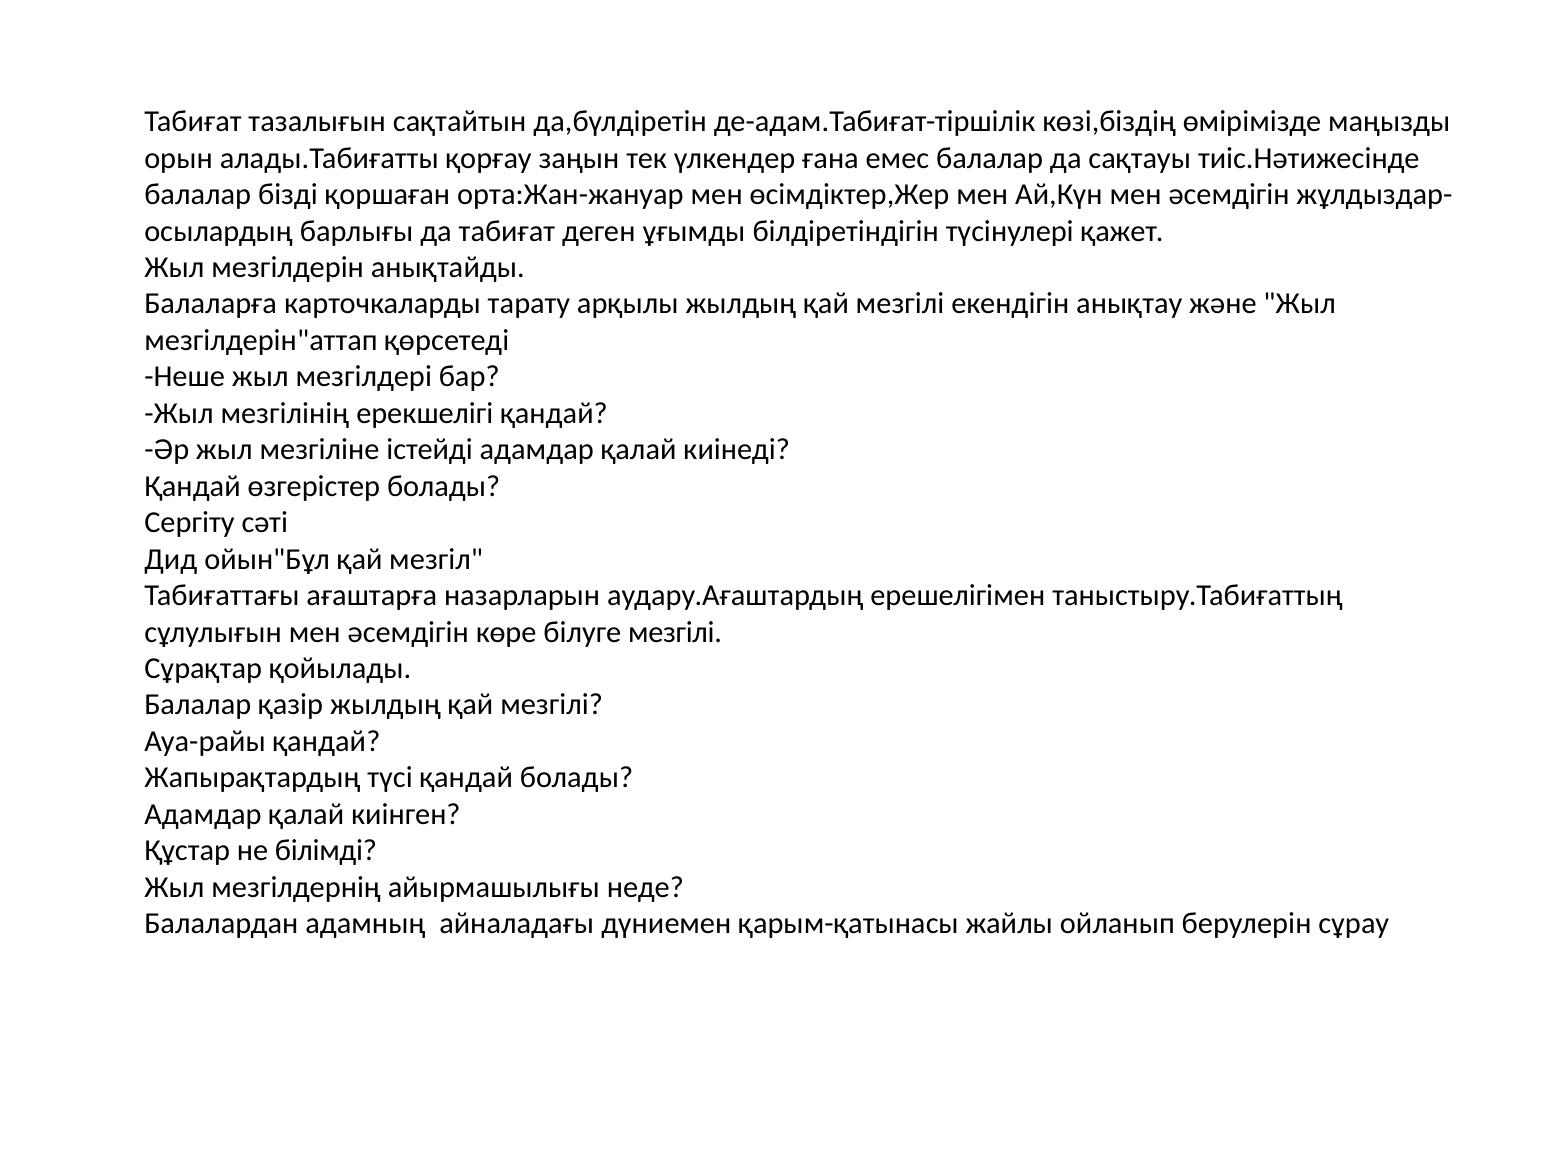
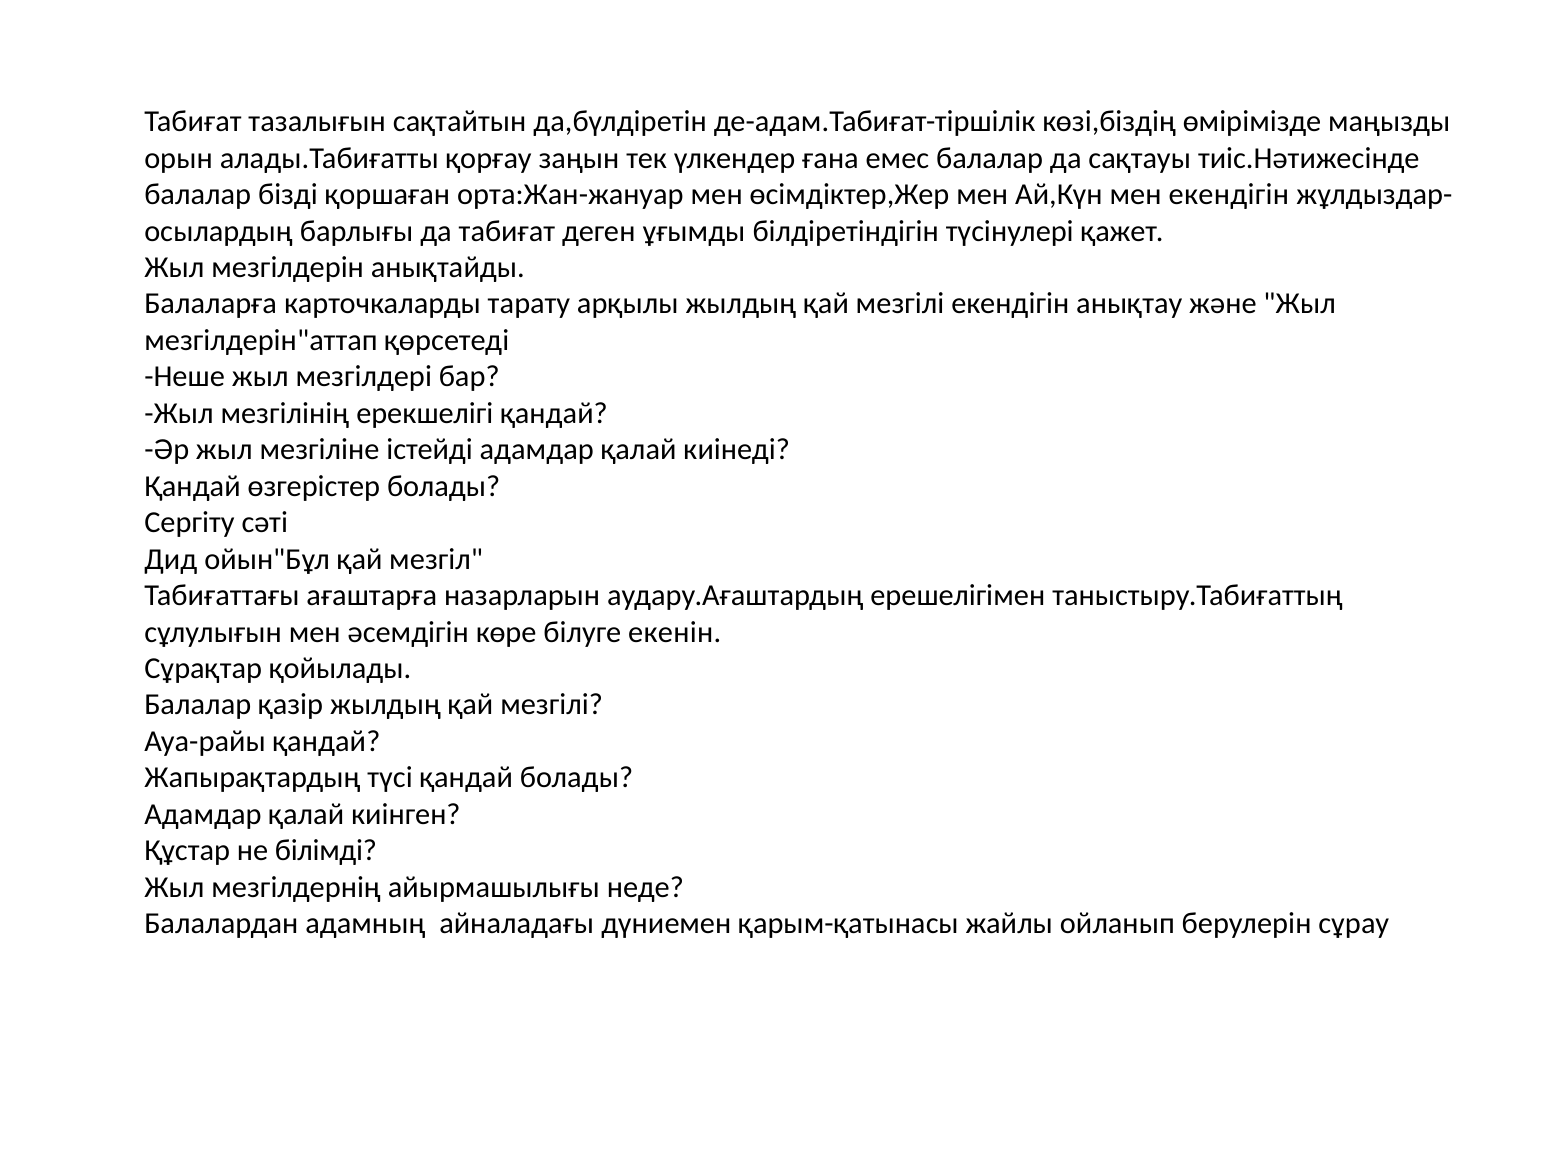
Ай,Күн мен әсемдігін: әсемдігін -> екендігін (1229, 195)
білуге мезгілі: мезгілі -> екенін (675, 632)
